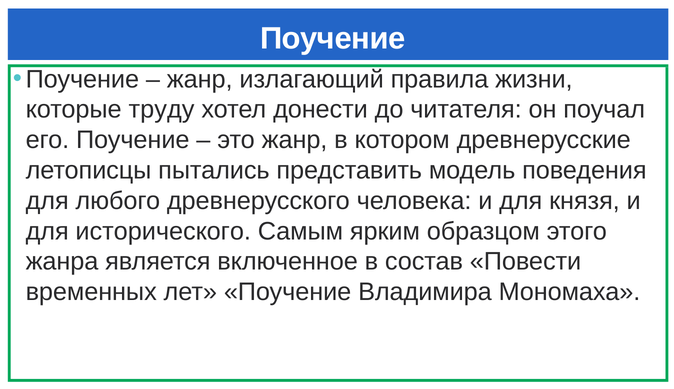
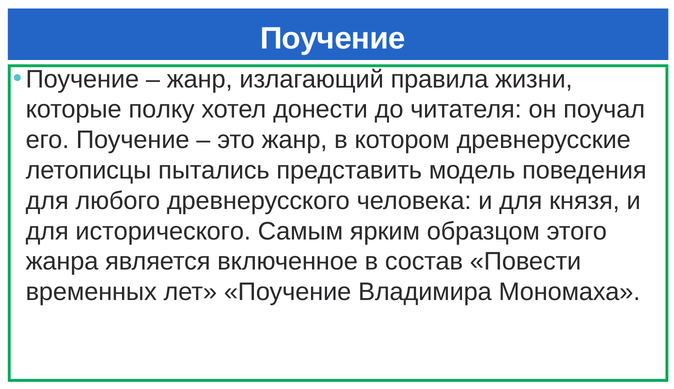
труду: труду -> полку (162, 110)
